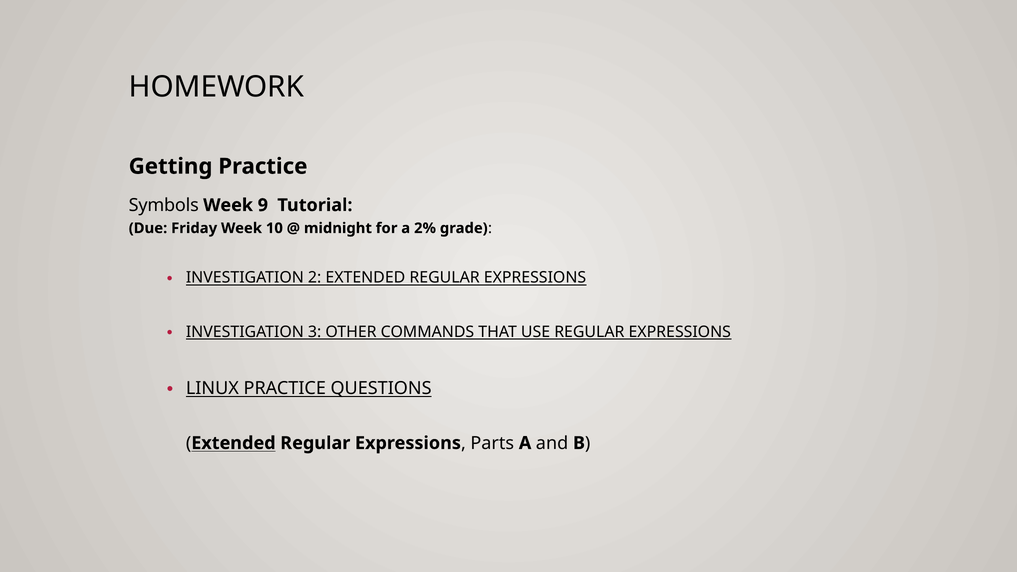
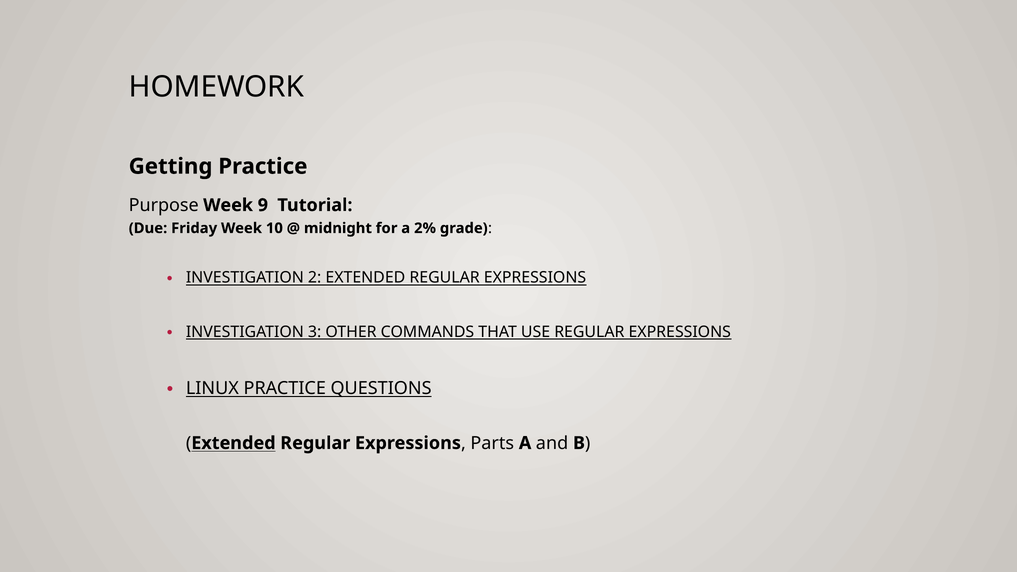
Symbols: Symbols -> Purpose (164, 205)
